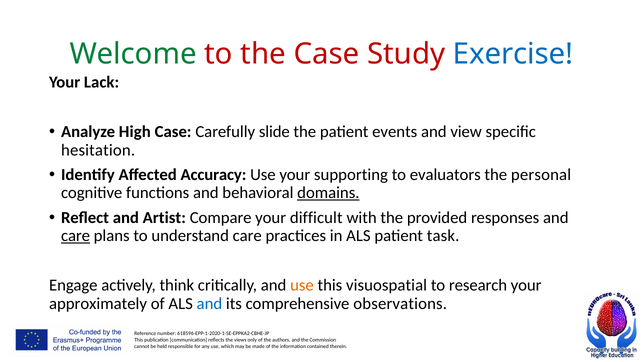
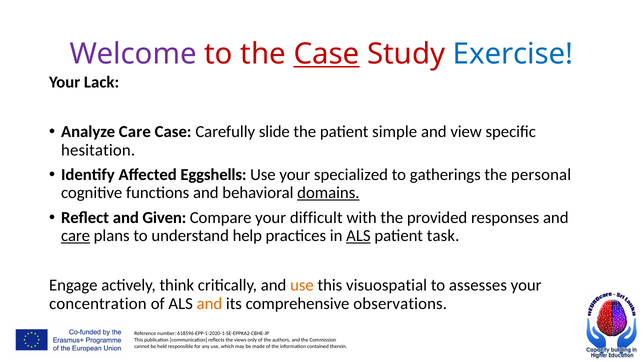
Welcome colour: green -> purple (133, 54)
Case underline: none -> present (326, 54)
Analyze High: High -> Care (135, 132)
events: events -> simple (395, 132)
Accuracy: Accuracy -> Eggshells (213, 175)
supporting: supporting -> specialized (351, 175)
evaluators: evaluators -> gatherings (445, 175)
Artist: Artist -> Given (164, 218)
understand care: care -> help (247, 236)
ALS underline: none -> present (358, 236)
research: research -> assesses (478, 285)
approximately: approximately -> concentration (98, 303)
and colour: blue -> orange (209, 303)
